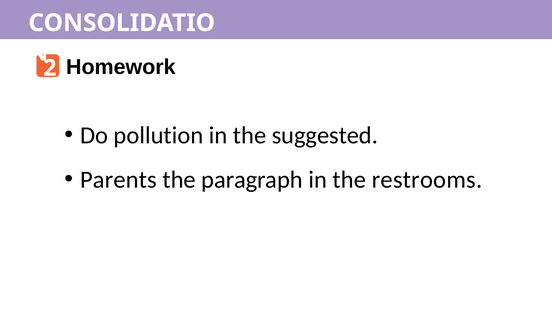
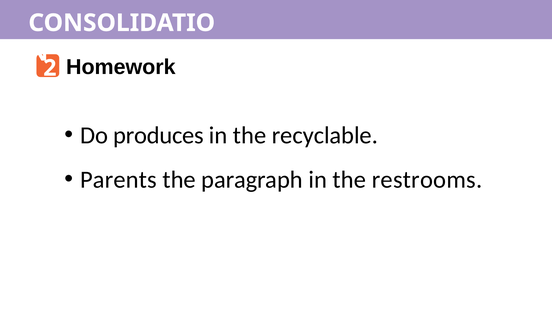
pollution: pollution -> produces (159, 135)
suggested: suggested -> recyclable (325, 135)
